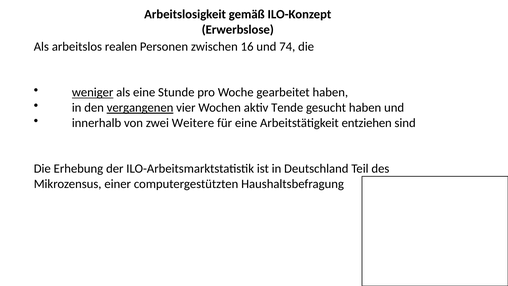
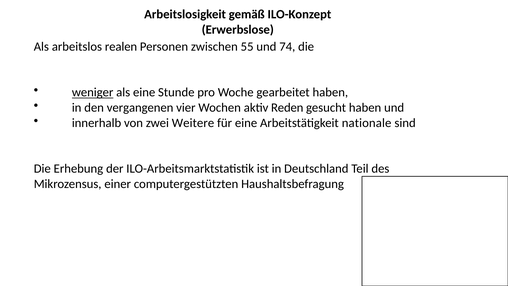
16: 16 -> 55 (247, 47)
vergangenen underline: present -> none (140, 108)
Tende: Tende -> Reden (287, 108)
entziehen: entziehen -> nationale (367, 123)
